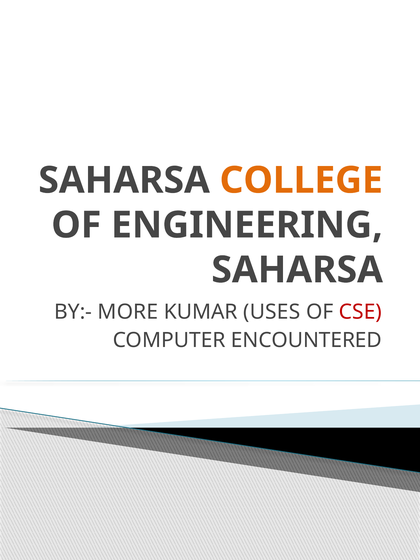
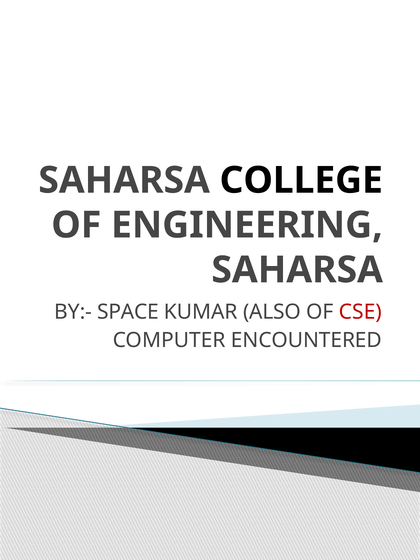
COLLEGE colour: orange -> black (301, 180)
MORE: MORE -> SPACE (128, 312)
USES: USES -> ALSO (272, 312)
